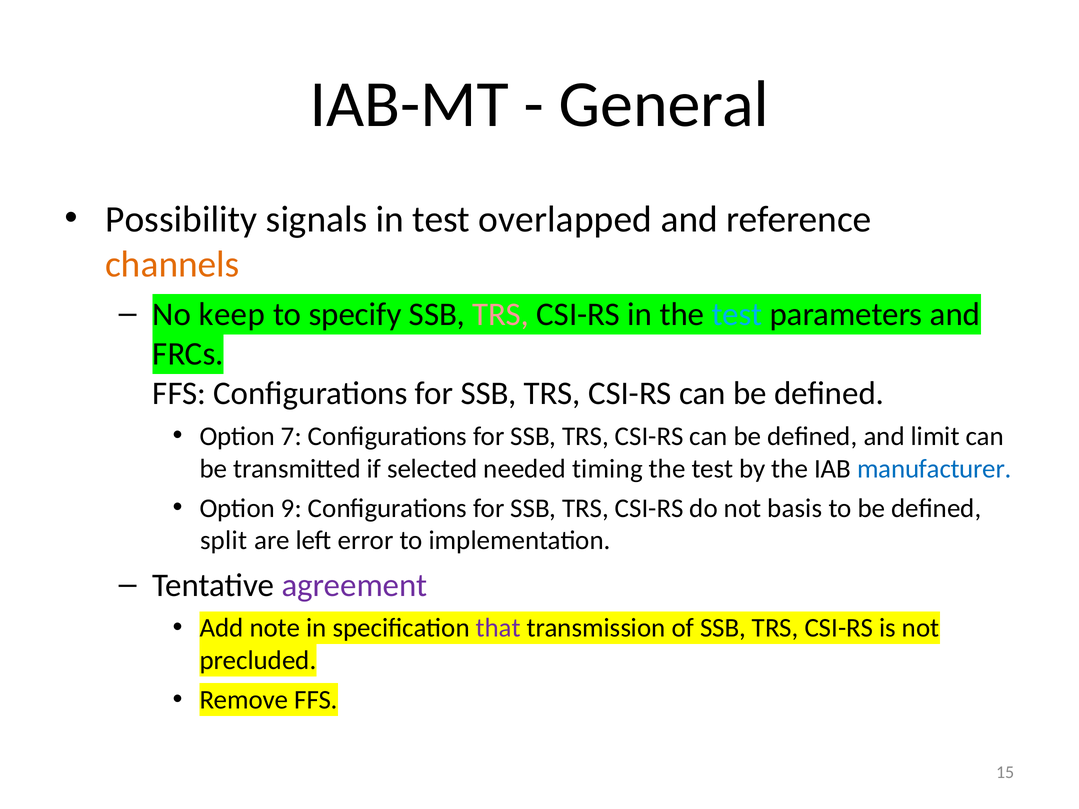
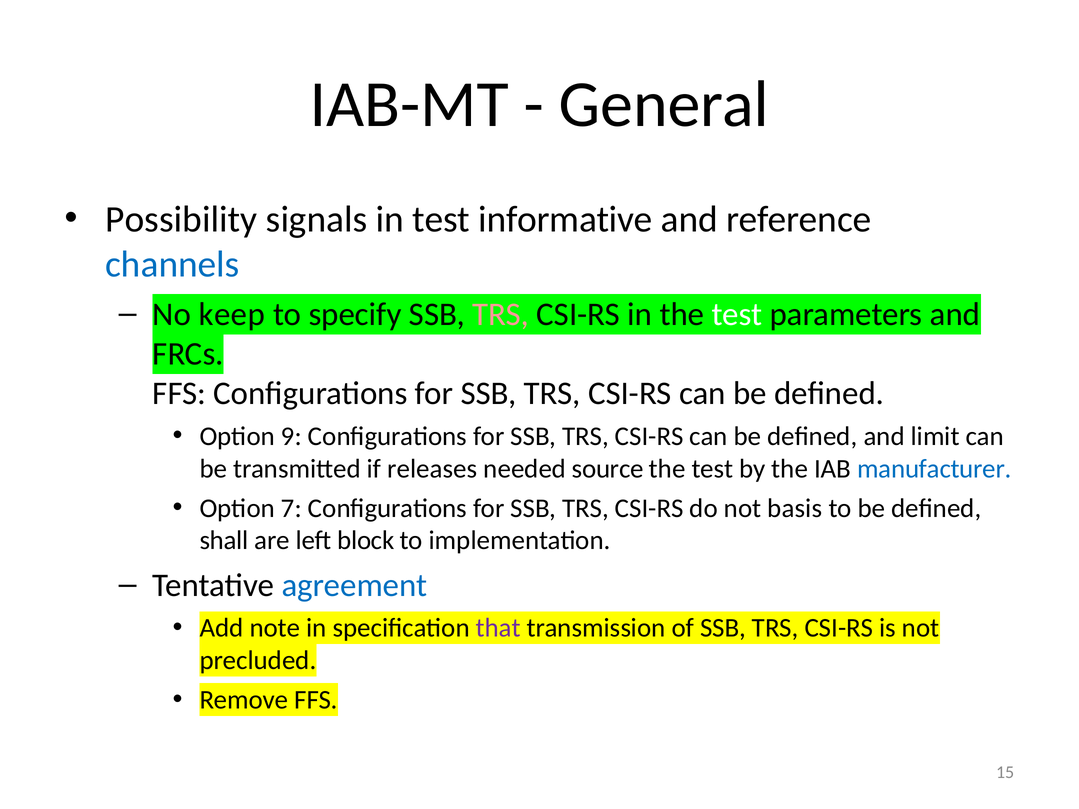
overlapped: overlapped -> informative (565, 219)
channels colour: orange -> blue (172, 264)
test colour: light blue -> white (737, 315)
7: 7 -> 9 (291, 436)
selected: selected -> releases (432, 469)
timing: timing -> source (608, 469)
9: 9 -> 7 (291, 508)
split: split -> shall (224, 541)
error: error -> block (366, 541)
agreement colour: purple -> blue (354, 586)
